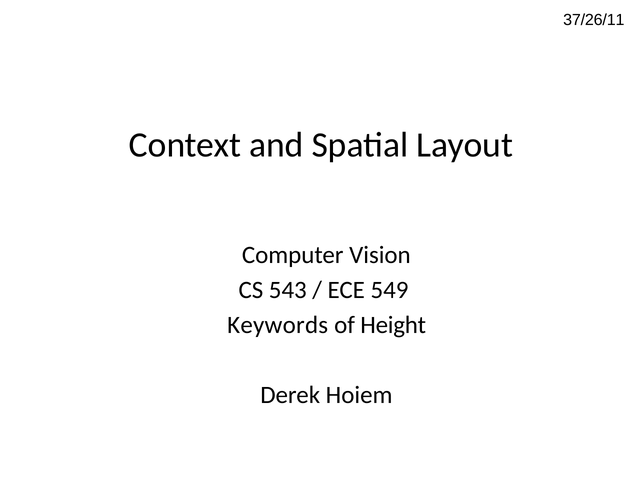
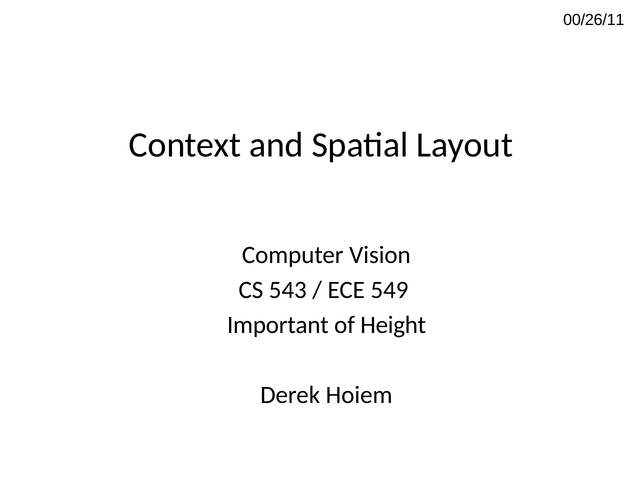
37/26/11: 37/26/11 -> 00/26/11 (594, 20)
Keywords: Keywords -> Important (278, 325)
